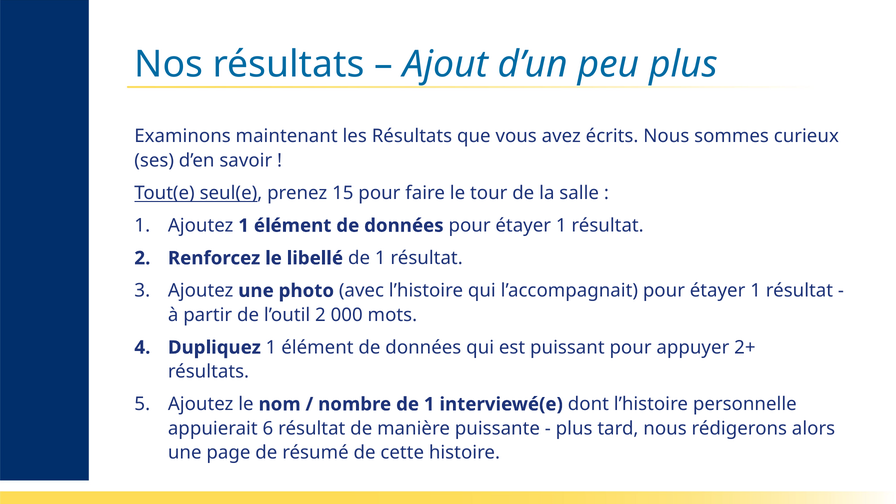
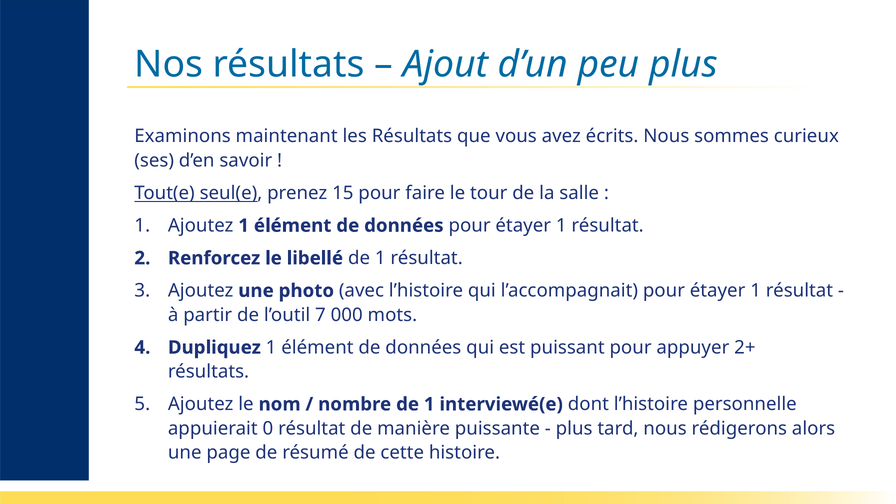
l’outil 2: 2 -> 7 (320, 315)
6: 6 -> 0 (268, 428)
